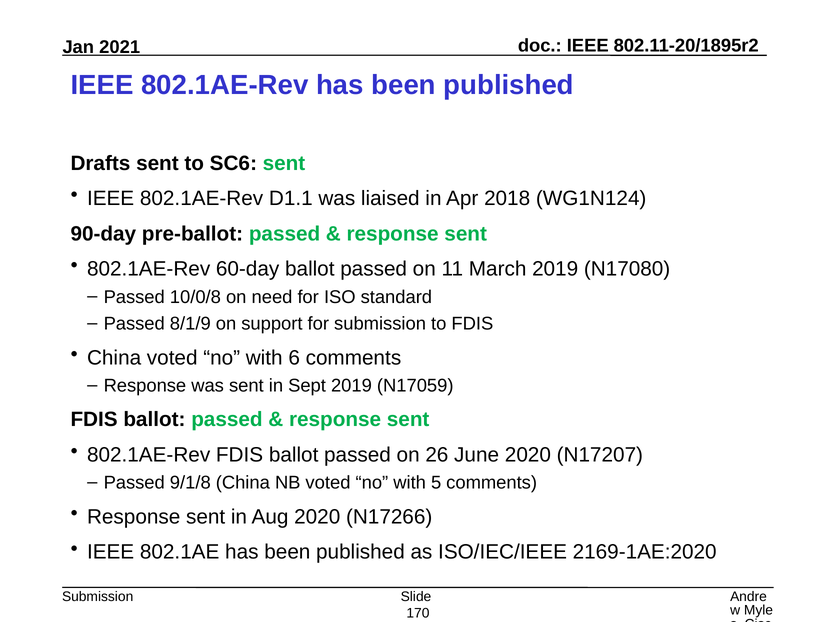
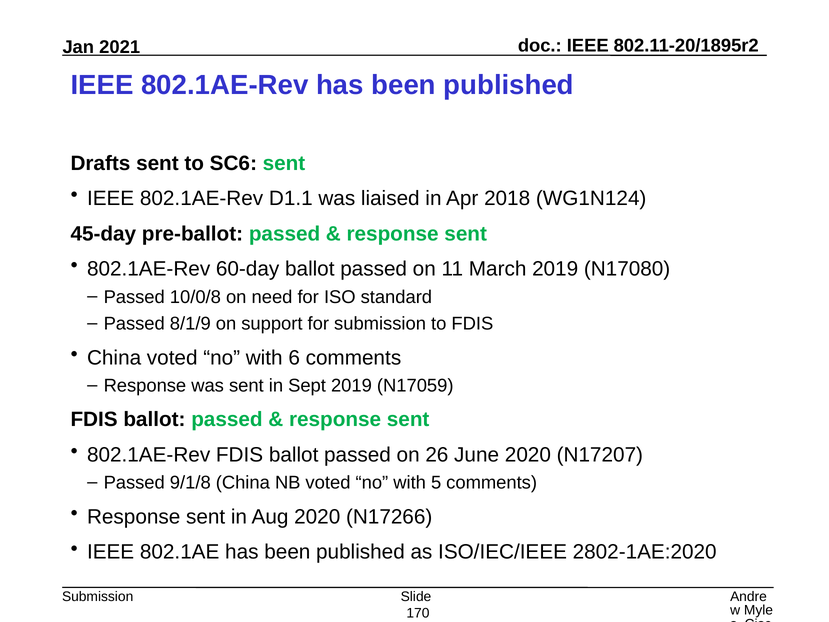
90-day: 90-day -> 45-day (103, 234)
2169-1AE:2020: 2169-1AE:2020 -> 2802-1AE:2020 (645, 552)
